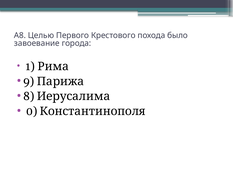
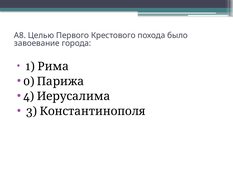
9: 9 -> 0 (29, 81)
8: 8 -> 4 (29, 96)
0: 0 -> 3 (31, 111)
